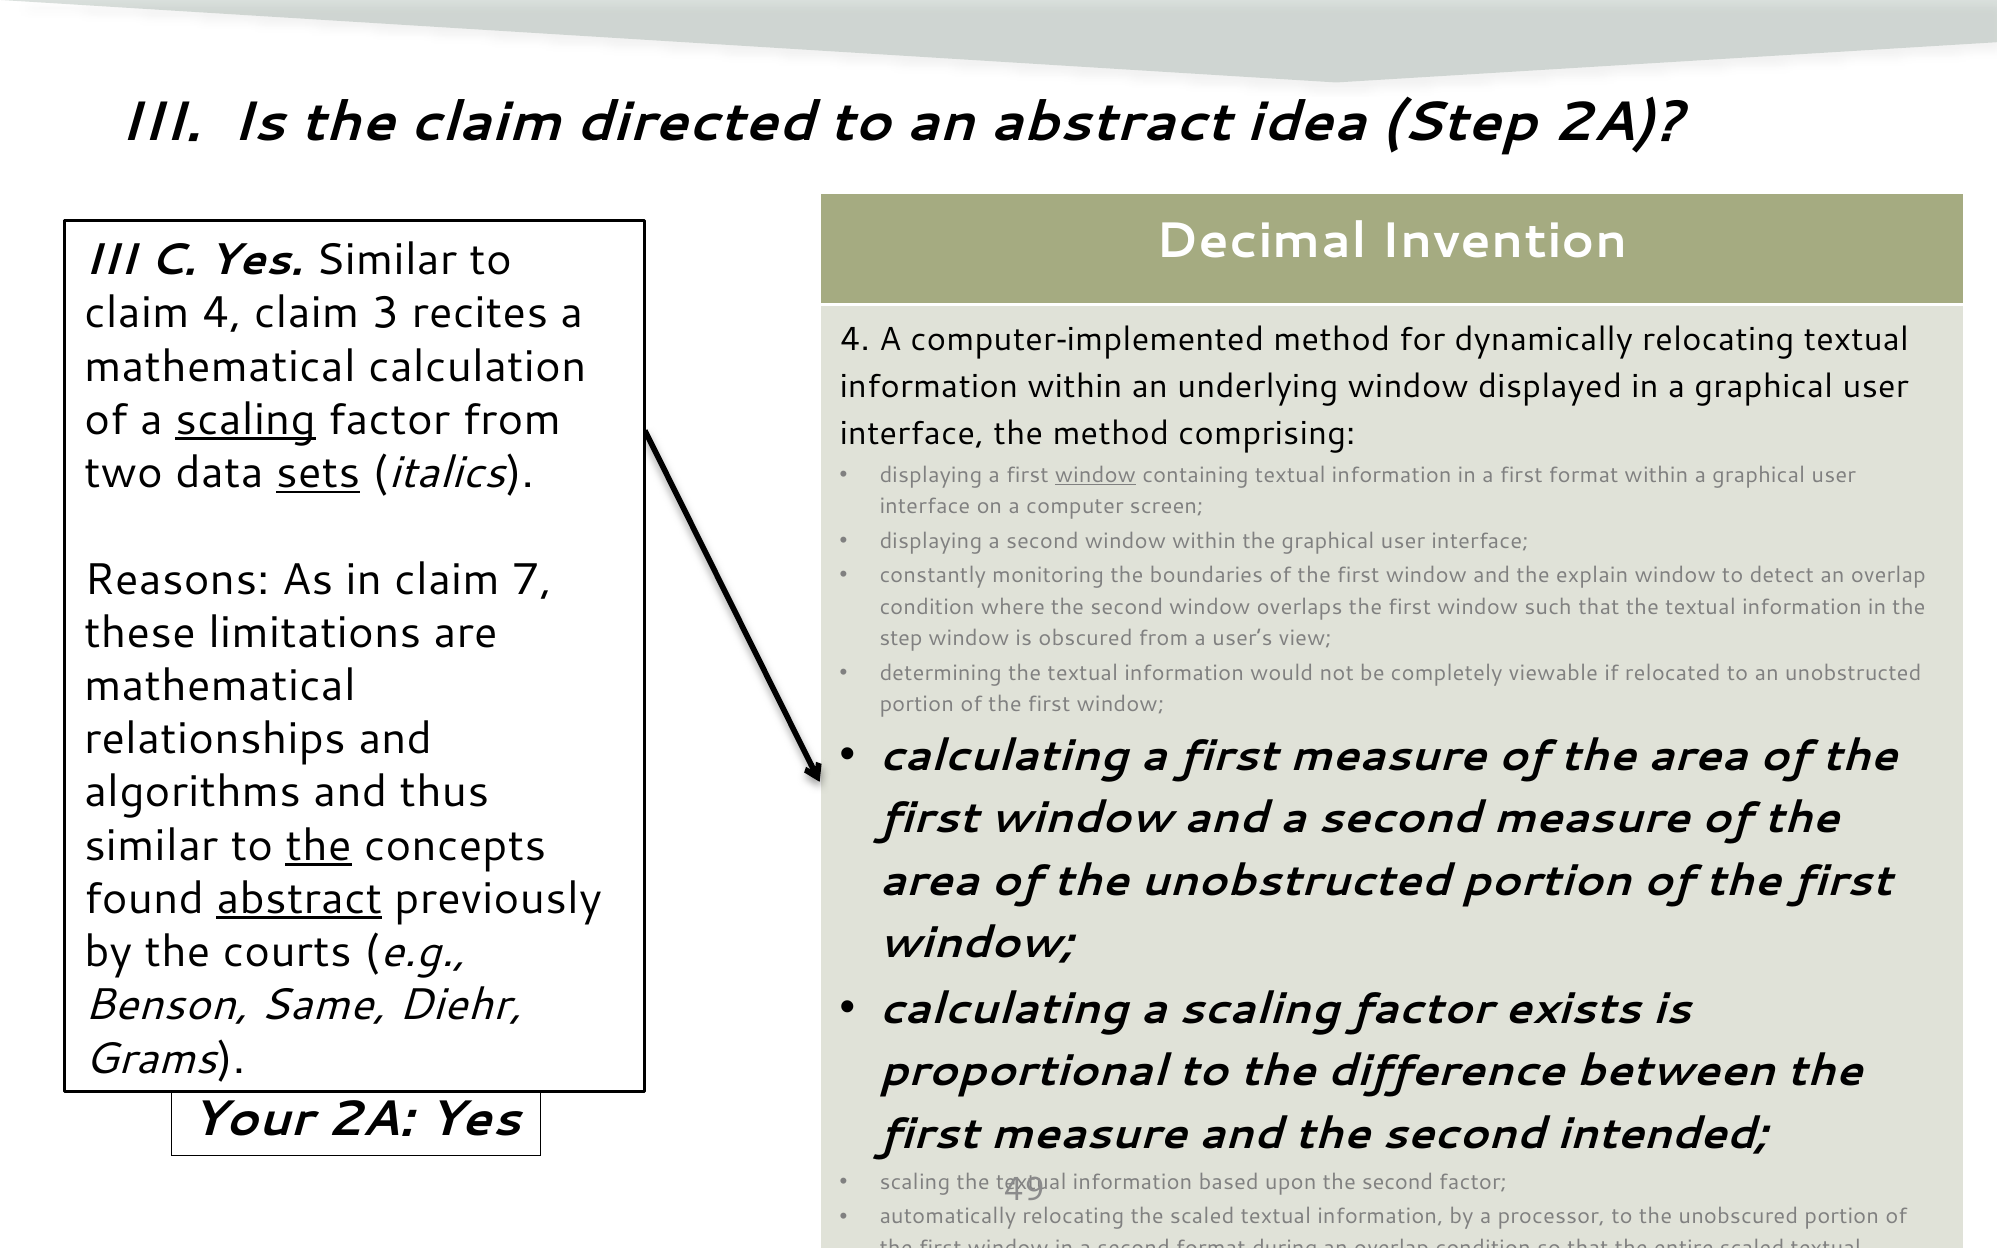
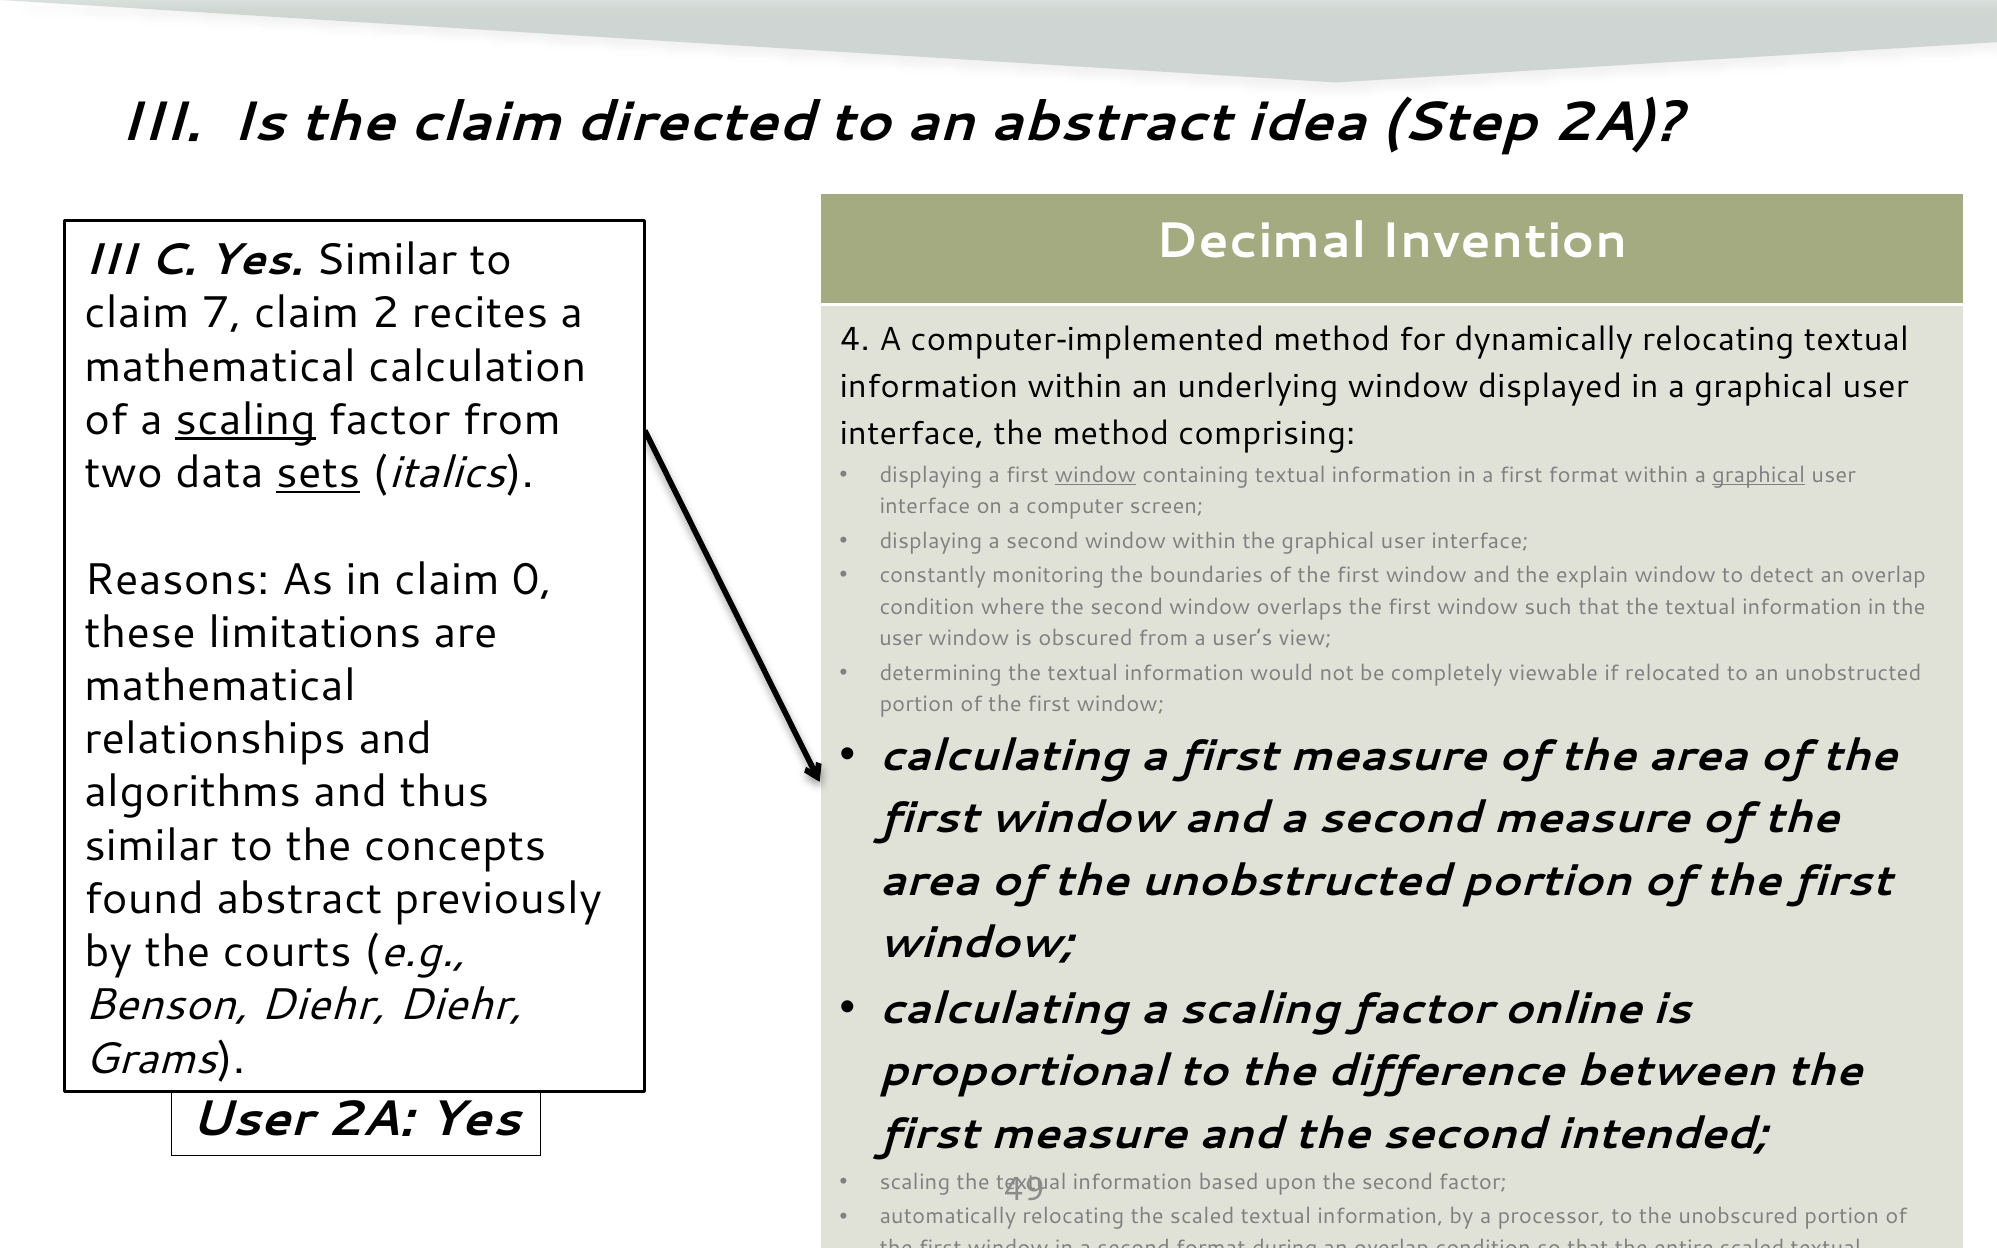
claim 4: 4 -> 7 (222, 313)
3: 3 -> 2 (386, 313)
graphical underline: none -> present (1759, 475)
7: 7 -> 0 (532, 579)
step: step -> user (901, 638)
the underline: present -> none (319, 846)
abstract underline: present -> none (299, 899)
factor exists: exists -> online (1573, 1009)
Benson Same: Same -> Diehr (323, 1005)
Your: Your -> User (252, 1119)
